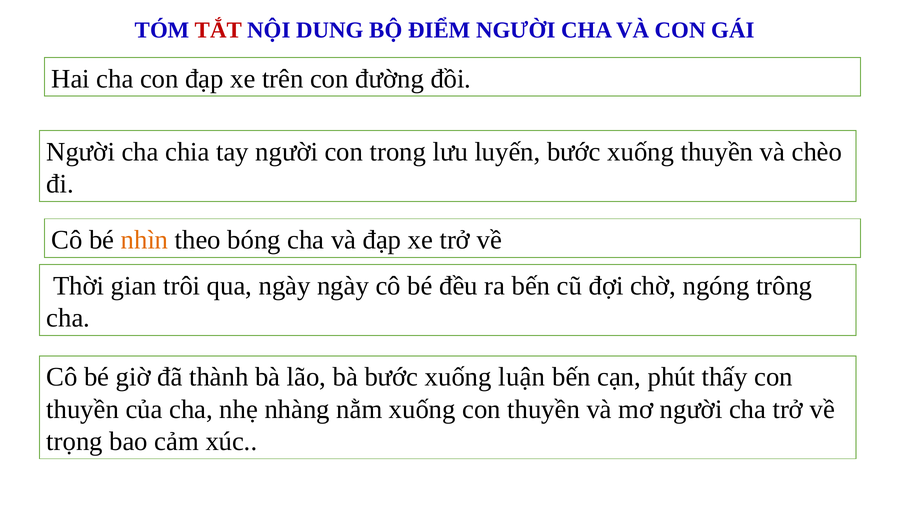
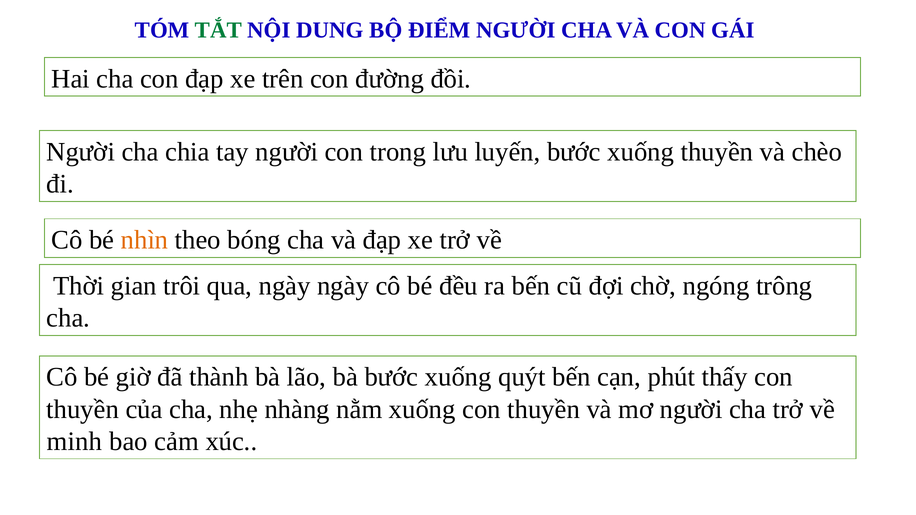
TẮT colour: red -> green (218, 30)
luận: luận -> quýt (522, 377)
trọng: trọng -> minh (74, 441)
